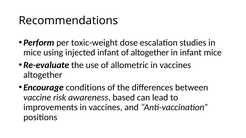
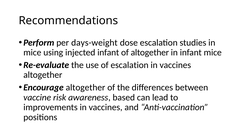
toxic-weight: toxic-weight -> days-weight (94, 43)
of allometric: allometric -> escalation (130, 65)
Encourage conditions: conditions -> altogether (85, 88)
